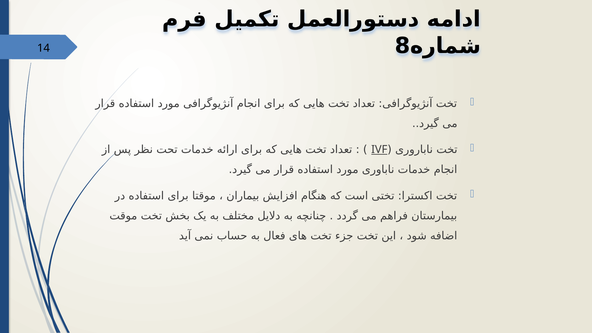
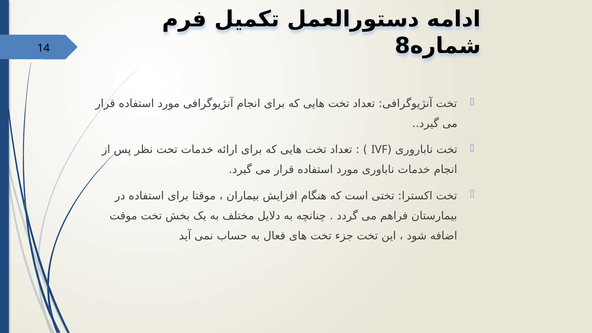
IVF underline: present -> none (379, 150)
